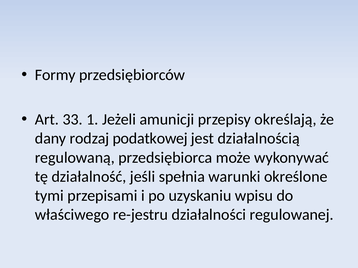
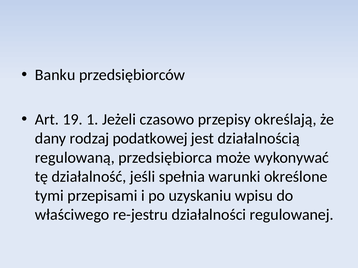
Formy: Formy -> Banku (55, 75)
33: 33 -> 19 (73, 120)
amunicji: amunicji -> czasowo (167, 120)
